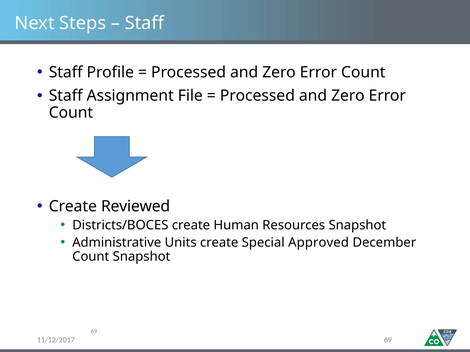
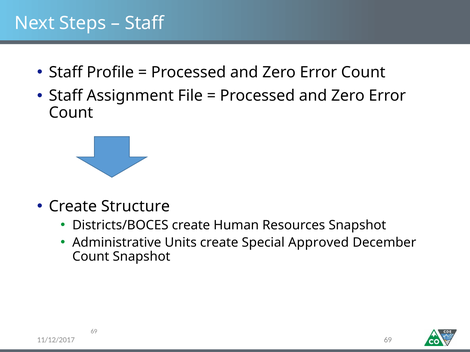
Reviewed: Reviewed -> Structure (135, 207)
